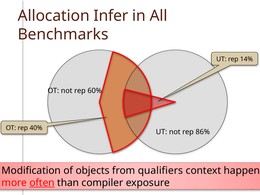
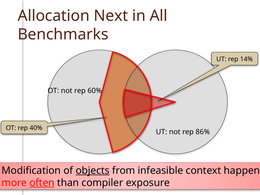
Infer: Infer -> Next (111, 16)
objects underline: none -> present (93, 171)
qualifiers: qualifiers -> infeasible (160, 171)
